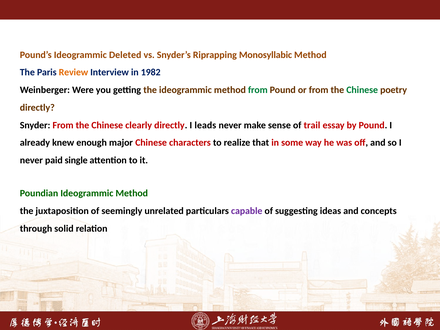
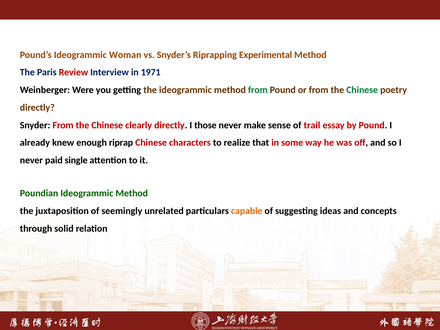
Deleted: Deleted -> Woman (125, 55)
Monosyllabic: Monosyllabic -> Experimental (266, 55)
Review colour: orange -> red (73, 72)
1982: 1982 -> 1971 (151, 72)
leads: leads -> those (205, 125)
major: major -> riprap (121, 143)
capable colour: purple -> orange (247, 211)
